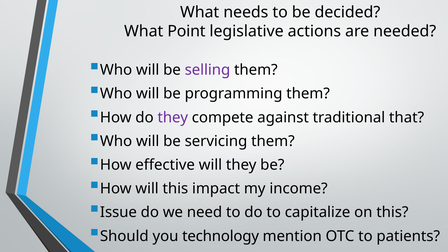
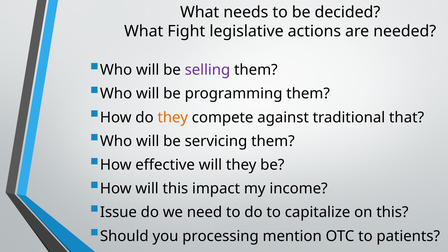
Point: Point -> Fight (186, 31)
they colour: purple -> orange (173, 117)
technology: technology -> processing (221, 236)
